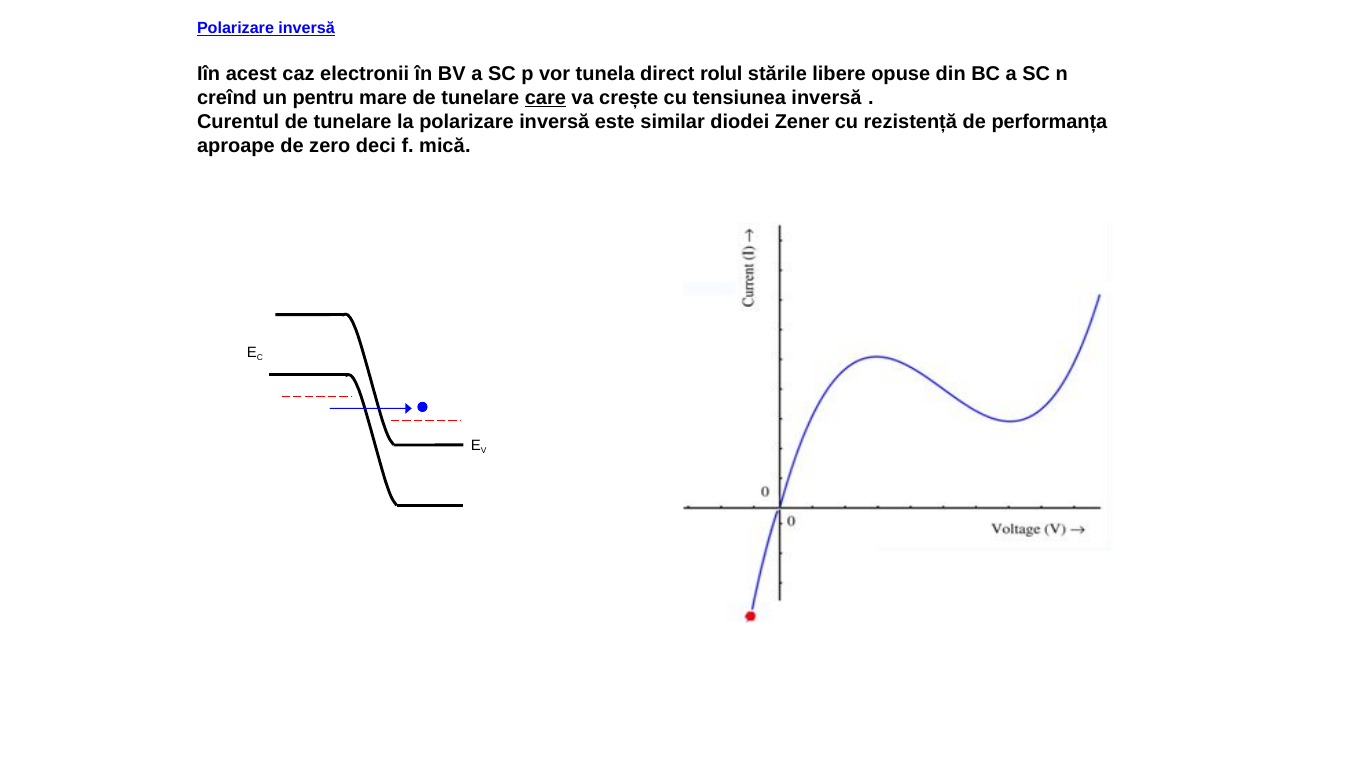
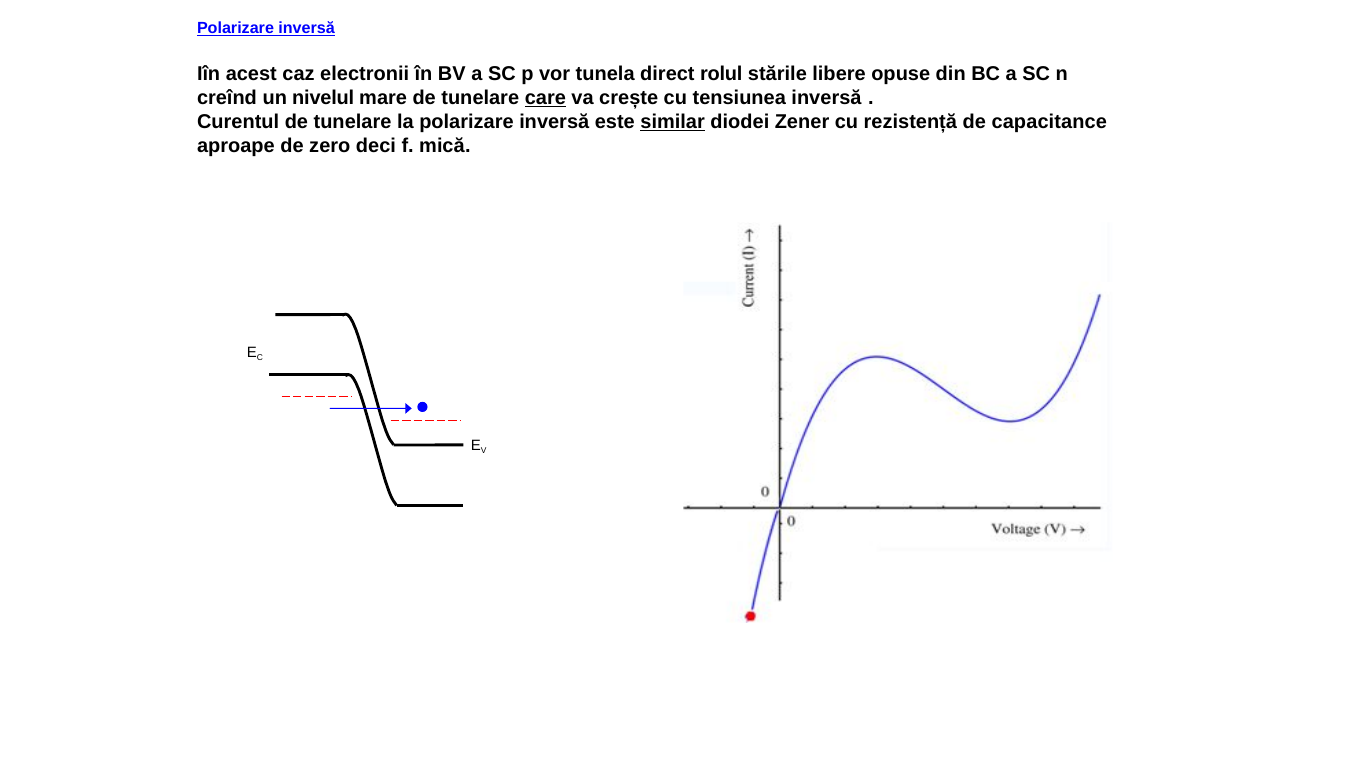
pentru: pentru -> nivelul (323, 98)
similar underline: none -> present (673, 122)
performanța: performanța -> capacitance (1049, 122)
